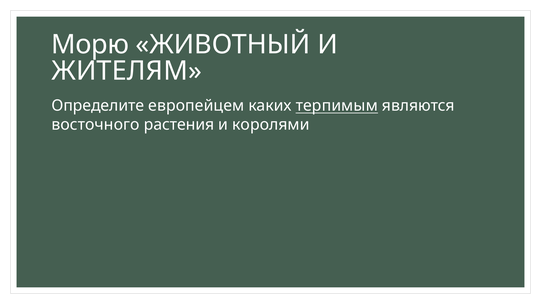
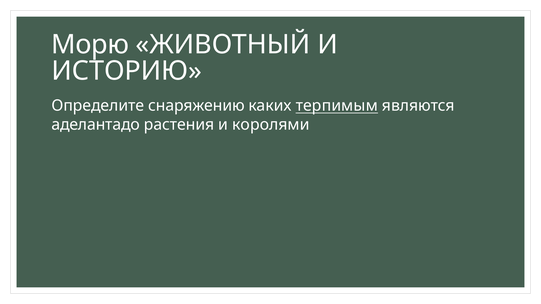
ЖИТЕЛЯМ: ЖИТЕЛЯМ -> ИСТОРИЮ (127, 71)
европейцем: европейцем -> снаряжению (196, 106)
восточного: восточного -> аделантадо (96, 125)
